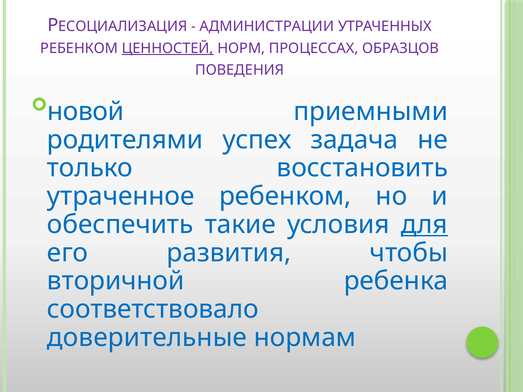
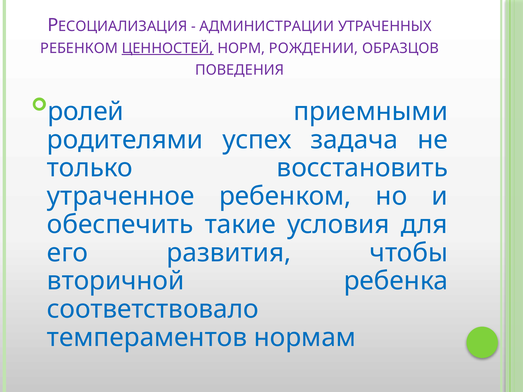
ПРОЦЕССАХ: ПРОЦЕССАХ -> РОЖДЕНИИ (314, 48)
новой: новой -> ролей (86, 112)
для underline: present -> none (424, 225)
доверительные: доверительные -> темпераментов (147, 338)
